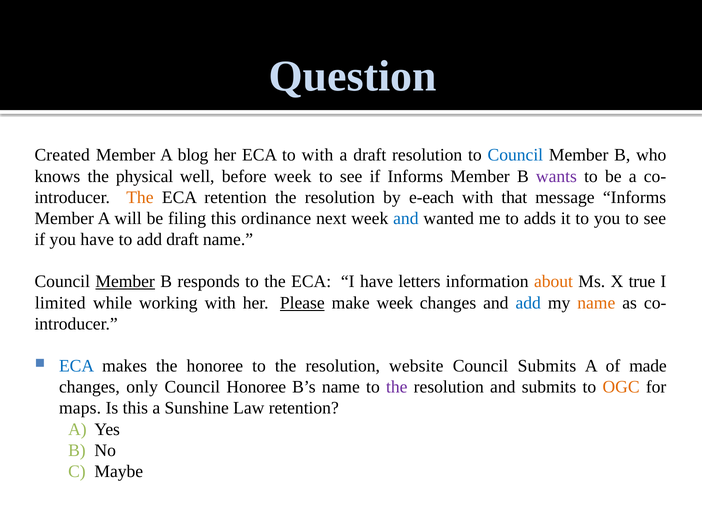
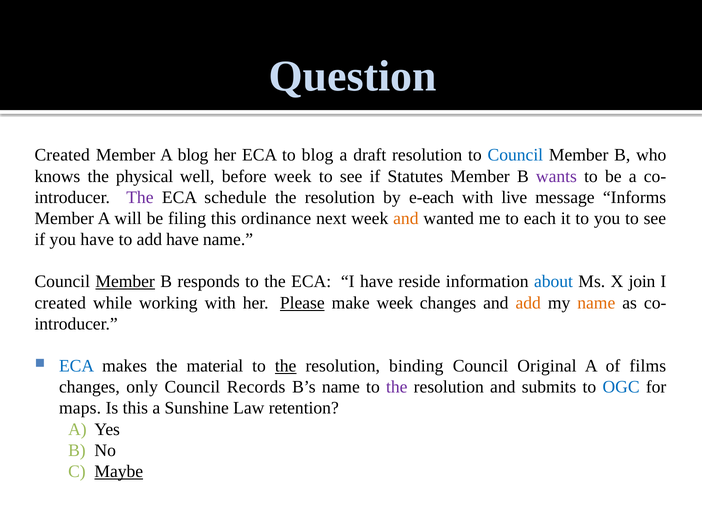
to with: with -> blog (318, 155)
if Informs: Informs -> Statutes (415, 176)
The colour: orange -> purple (140, 197)
ECA retention: retention -> schedule (235, 197)
that: that -> live (514, 197)
and colour: blue -> orange (406, 218)
adds: adds -> each (540, 218)
add draft: draft -> have (183, 239)
letters: letters -> reside (419, 281)
about colour: orange -> blue (554, 281)
true: true -> join (642, 281)
limited: limited -> created (60, 302)
add colour: blue -> orange (528, 302)
the honoree: honoree -> material (215, 366)
the underline: none -> present (286, 366)
website: website -> binding (416, 366)
Council Submits: Submits -> Original (547, 366)
made: made -> films (648, 366)
Council Honoree: Honoree -> Records (256, 387)
OGC colour: orange -> blue (621, 387)
Maybe underline: none -> present (119, 471)
